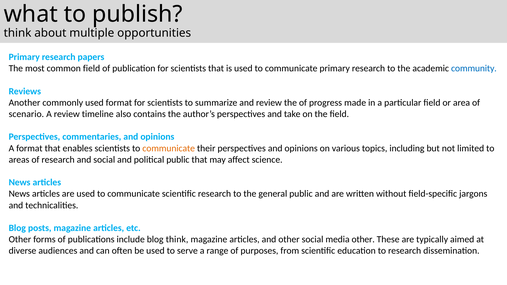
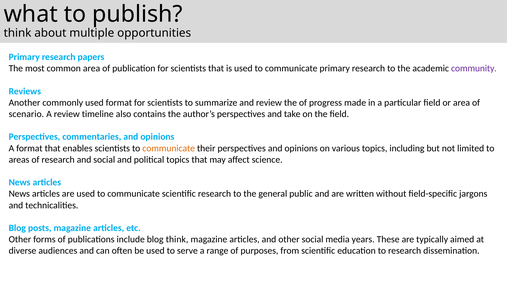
common field: field -> area (92, 68)
community colour: blue -> purple (474, 68)
political public: public -> topics (178, 160)
media other: other -> years (363, 240)
